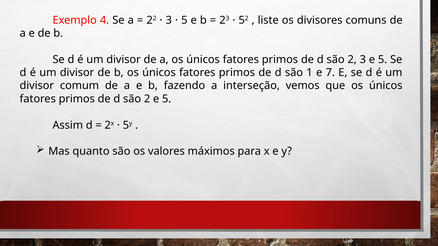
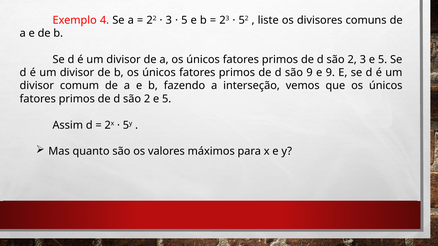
são 1: 1 -> 9 (310, 73)
e 7: 7 -> 9 (330, 73)
